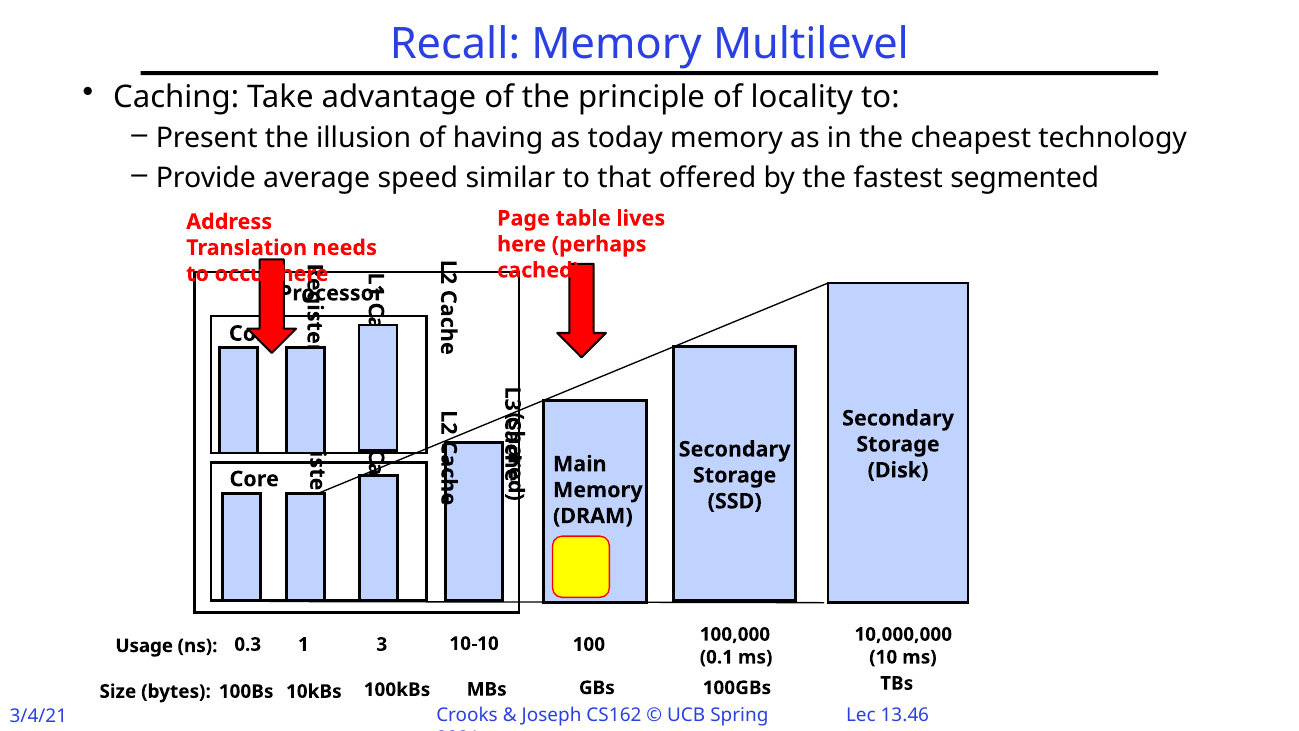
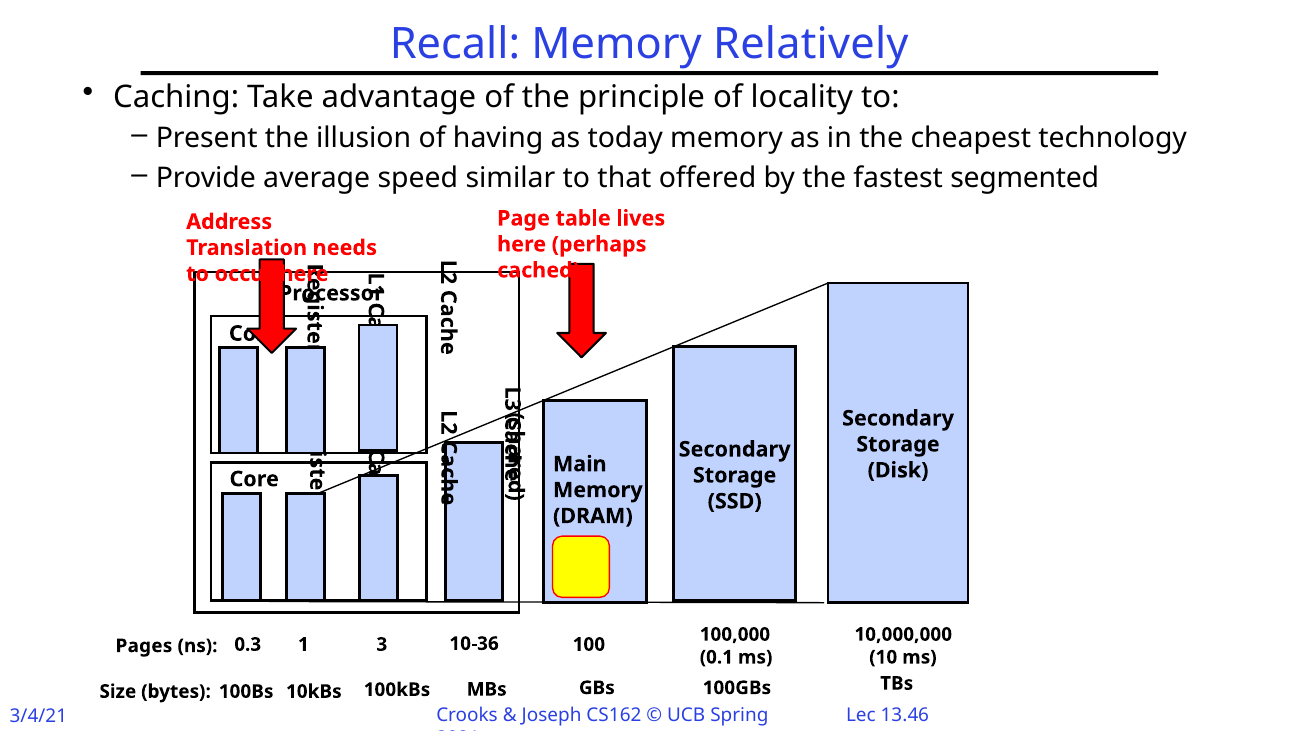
Multilevel: Multilevel -> Relatively (811, 44)
Usage: Usage -> Pages (144, 646)
10-10: 10-10 -> 10-36 (474, 643)
